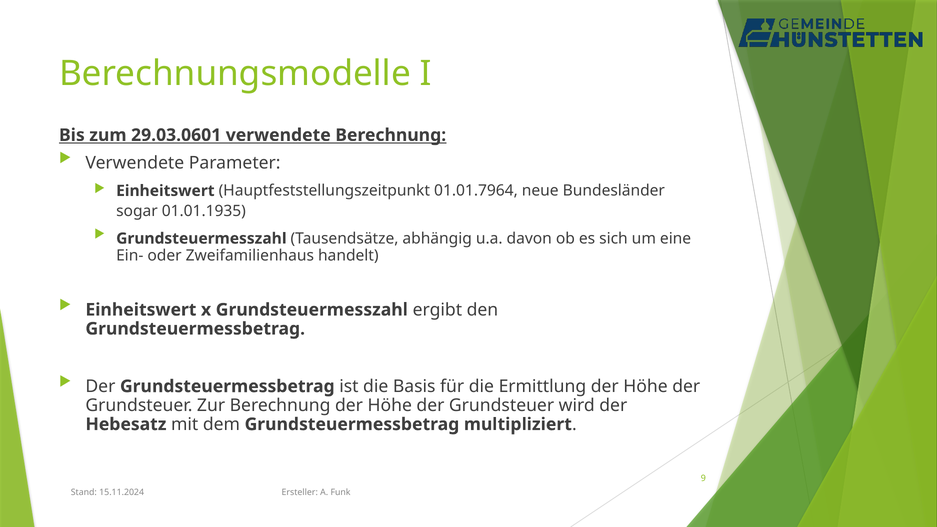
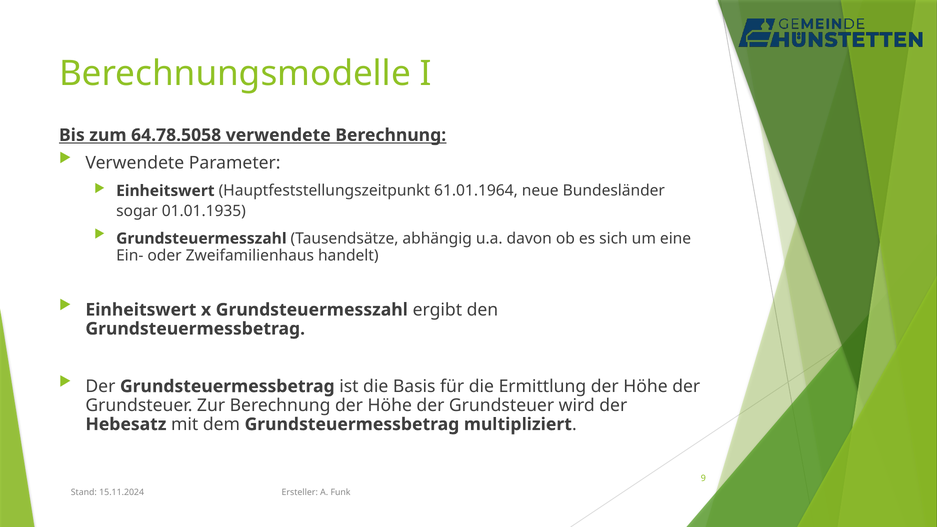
29.03.0601: 29.03.0601 -> 64.78.5058 (176, 135)
01.01.7964: 01.01.7964 -> 61.01.1964 (476, 191)
